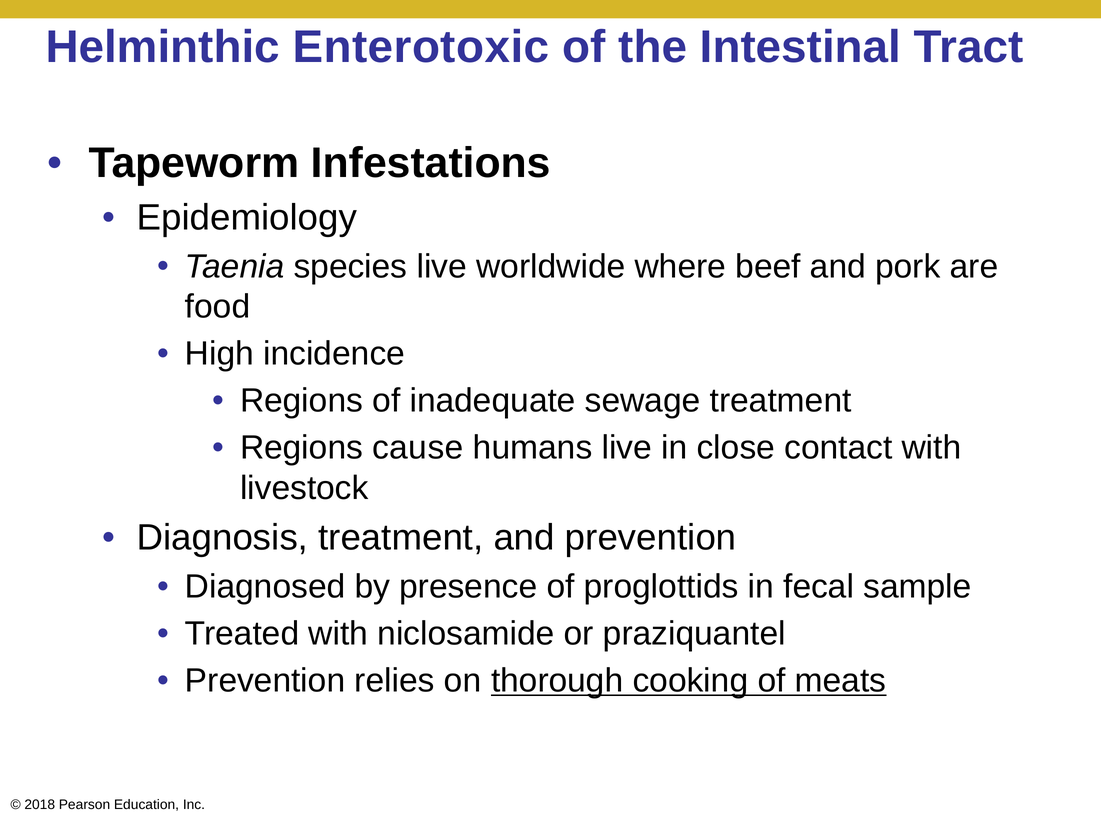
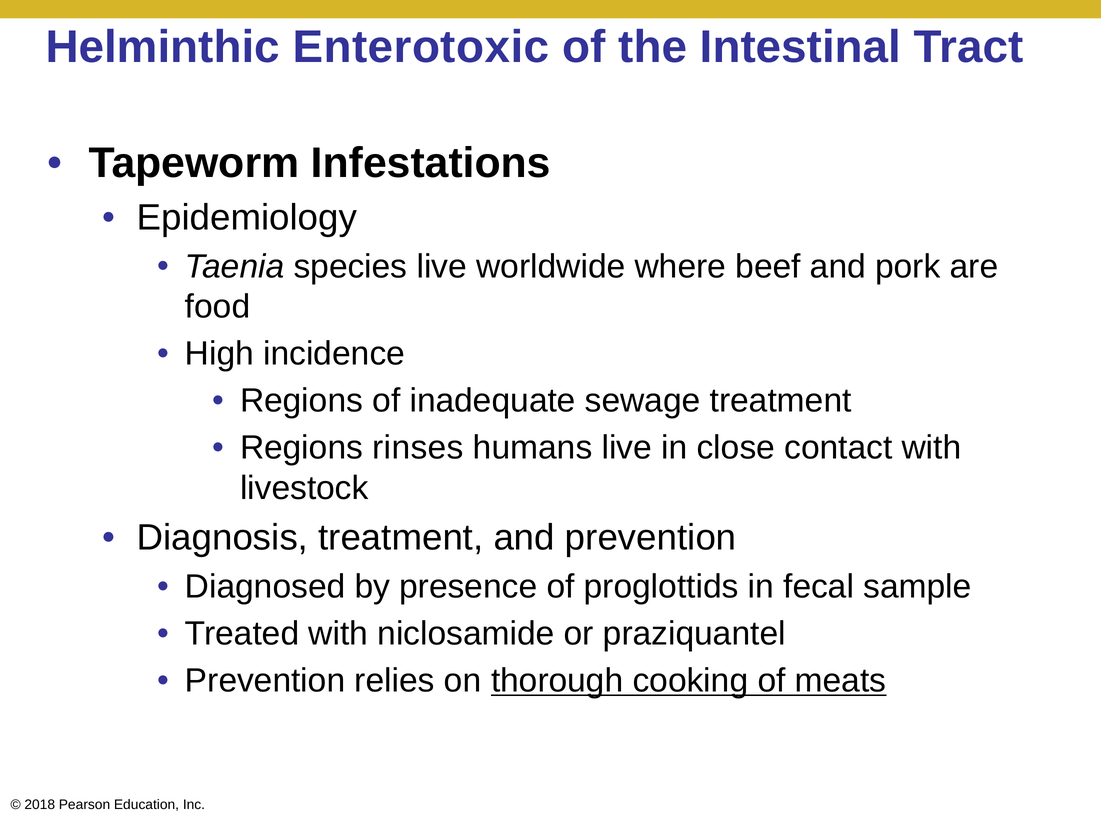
cause: cause -> rinses (418, 448)
